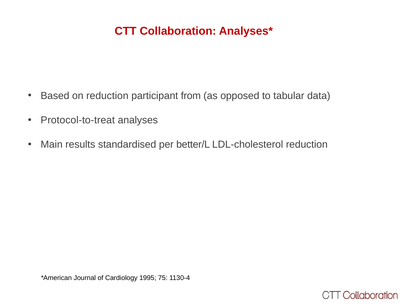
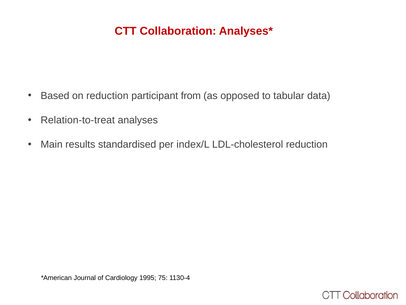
Protocol-to-treat: Protocol-to-treat -> Relation-to-treat (78, 120)
better/L: better/L -> index/L (193, 144)
